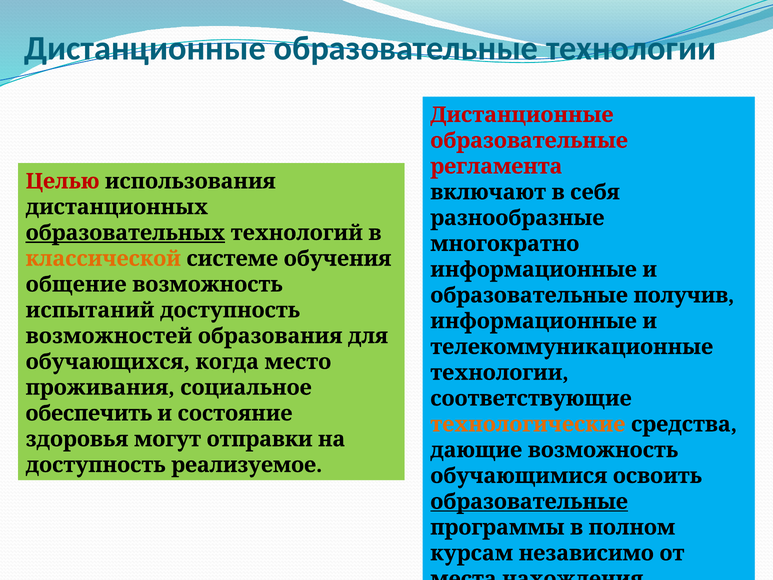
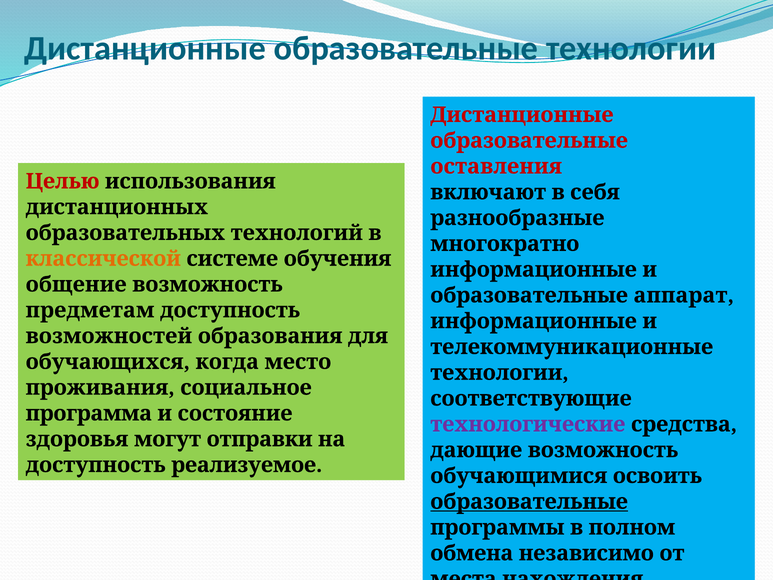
регламента: регламента -> оставления (496, 166)
образовательных underline: present -> none (125, 233)
получив: получив -> аппарат (684, 295)
испытаний: испытаний -> предметам (90, 310)
обеспечить: обеспечить -> программа (89, 413)
технологические colour: orange -> purple (528, 424)
курсам: курсам -> обмена (472, 553)
